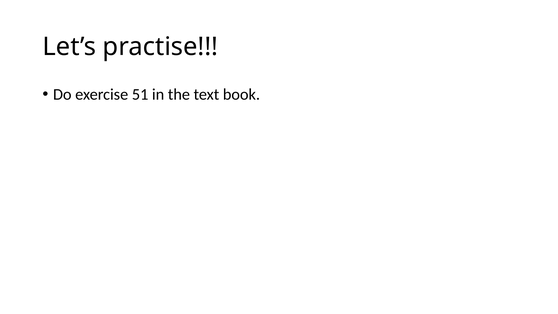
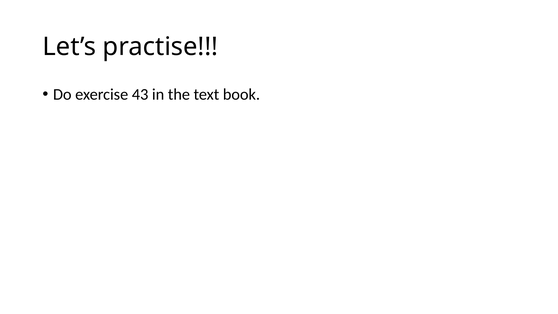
51: 51 -> 43 (140, 94)
